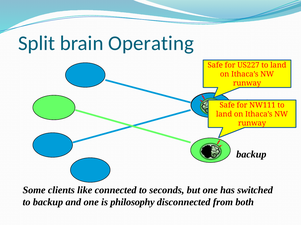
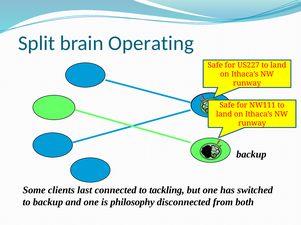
like: like -> last (85, 191)
seconds: seconds -> tackling (167, 191)
